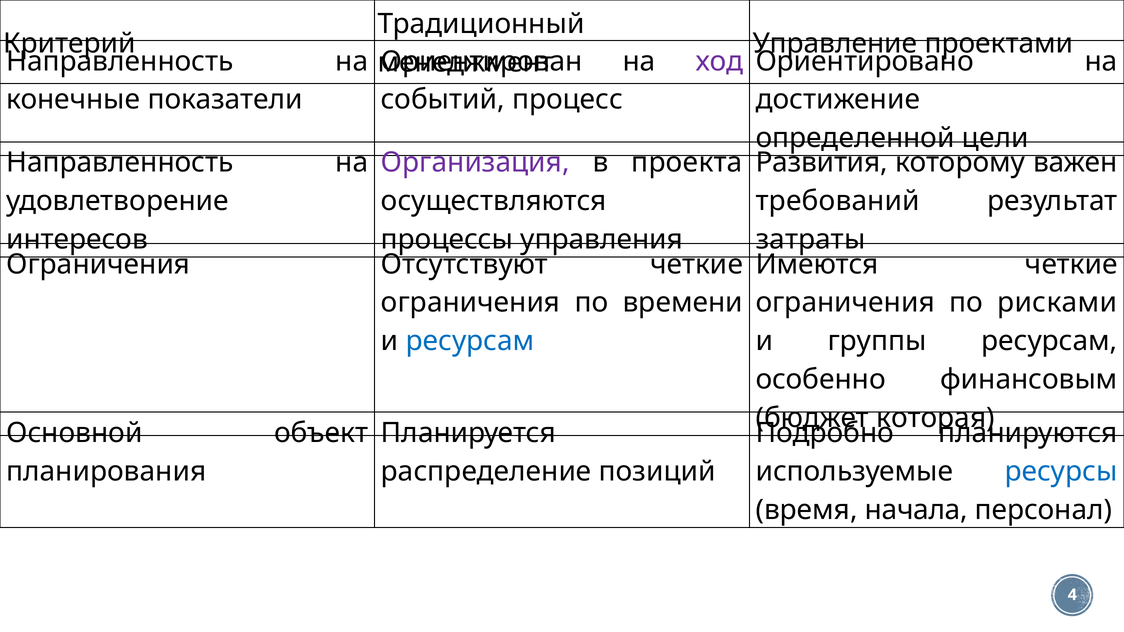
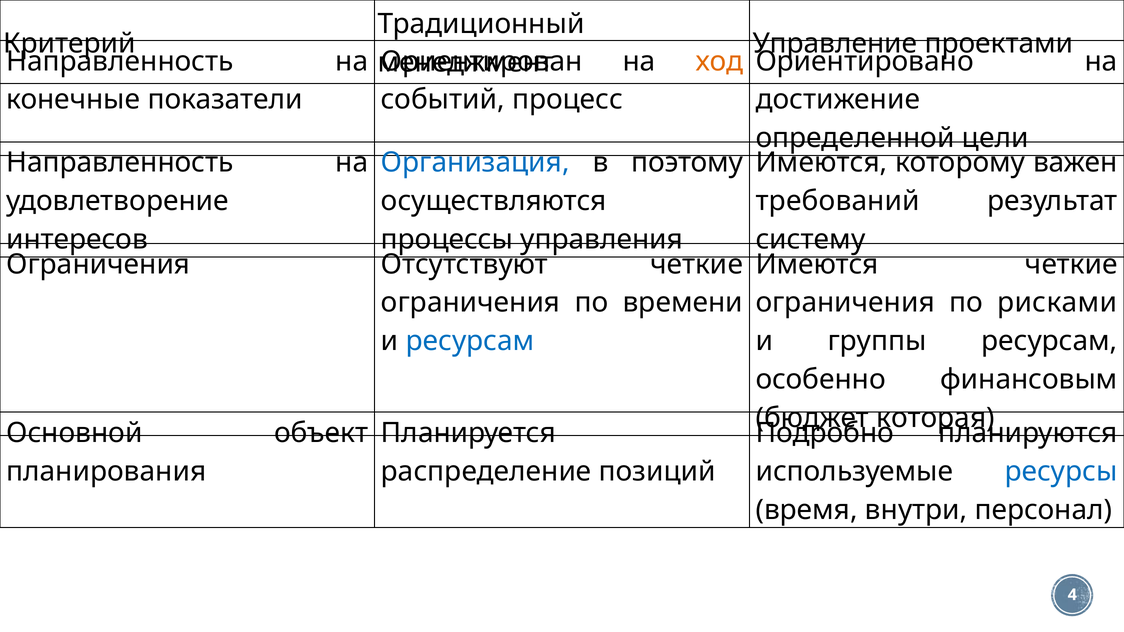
ход colour: purple -> orange (719, 61)
Организация colour: purple -> blue (475, 163)
проекта: проекта -> поэтому (687, 163)
Развития: Развития -> Имеются (821, 163)
затраты: затраты -> систему (810, 239)
начала: начала -> внутри (916, 510)
